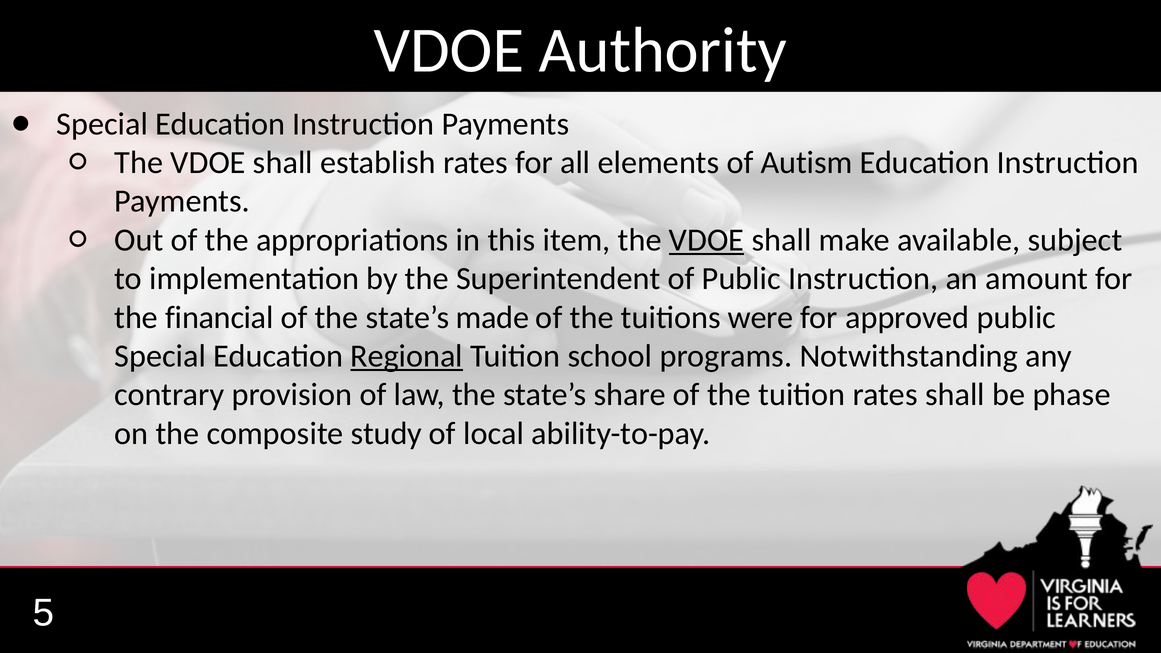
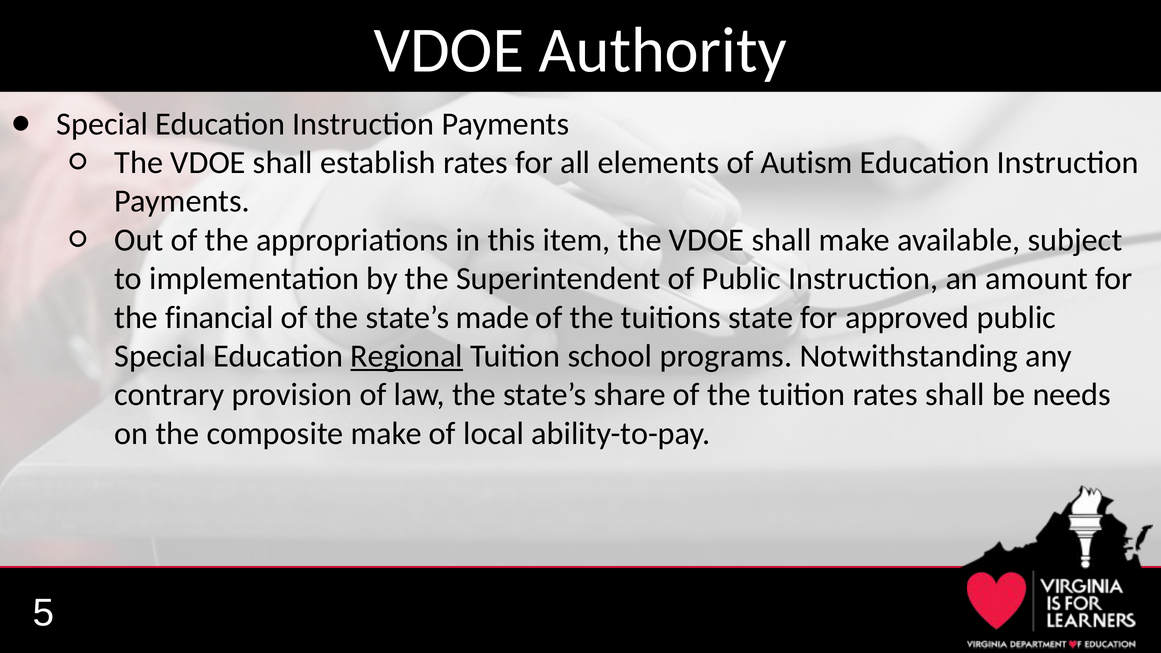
VDOE underline: present -> none (707, 240)
were: were -> state (761, 317)
phase: phase -> needs (1072, 395)
composite study: study -> make (386, 434)
